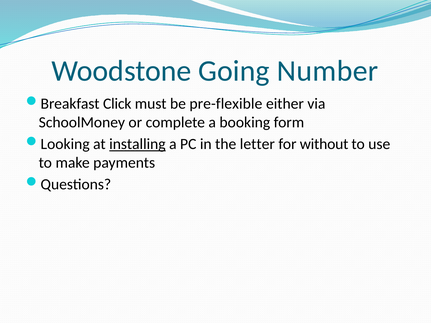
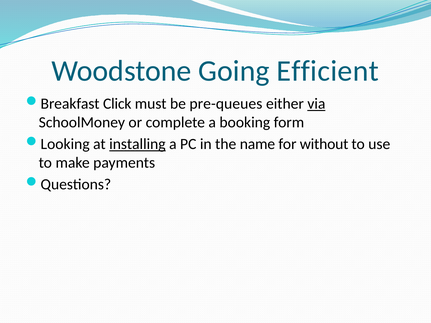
Number: Number -> Efficient (328, 71)
pre-flexible: pre-flexible -> pre-queues (226, 104)
via underline: none -> present (316, 104)
letter: letter -> name (257, 144)
